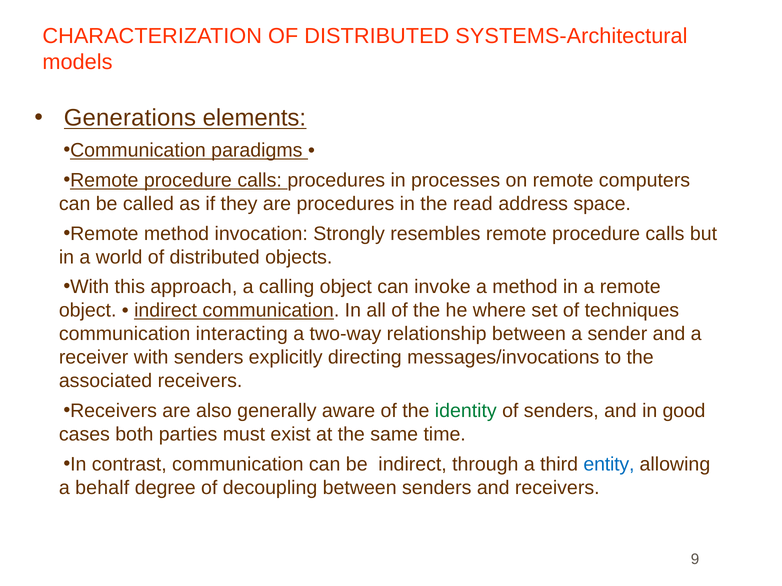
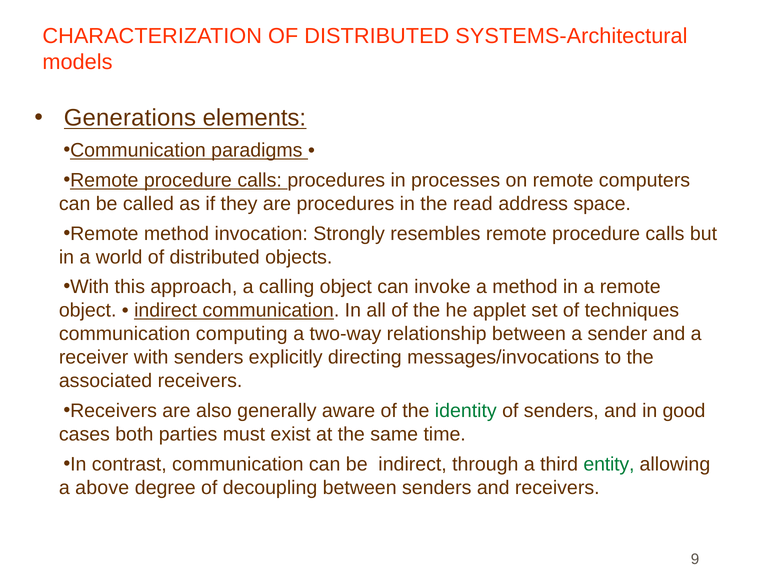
where: where -> applet (499, 311)
interacting: interacting -> computing (242, 334)
entity colour: blue -> green (609, 465)
behalf: behalf -> above (102, 488)
